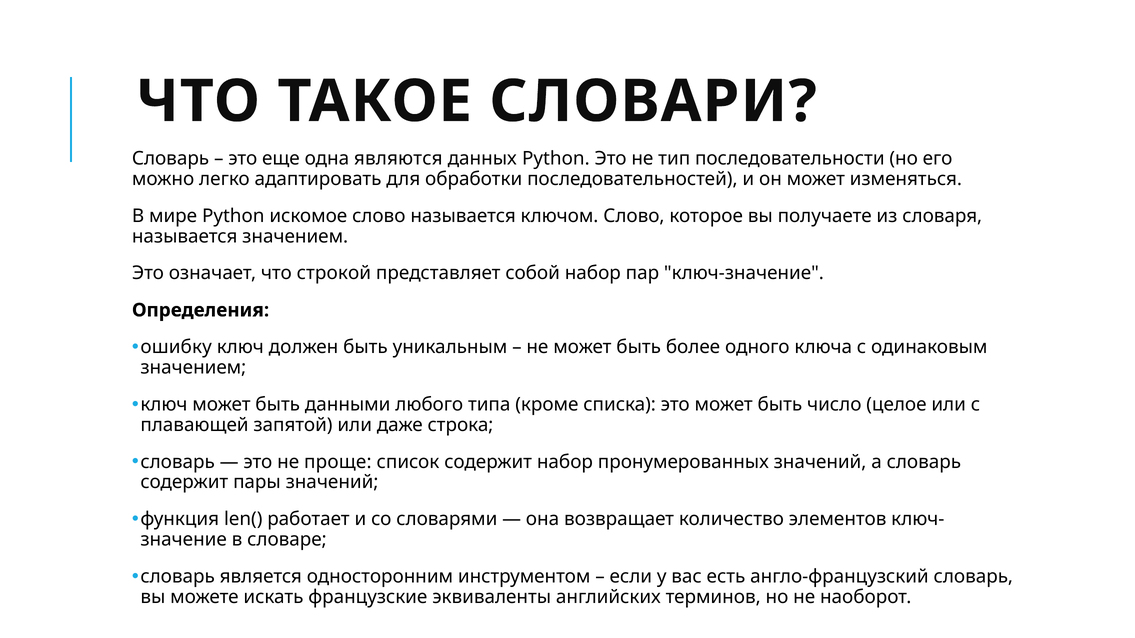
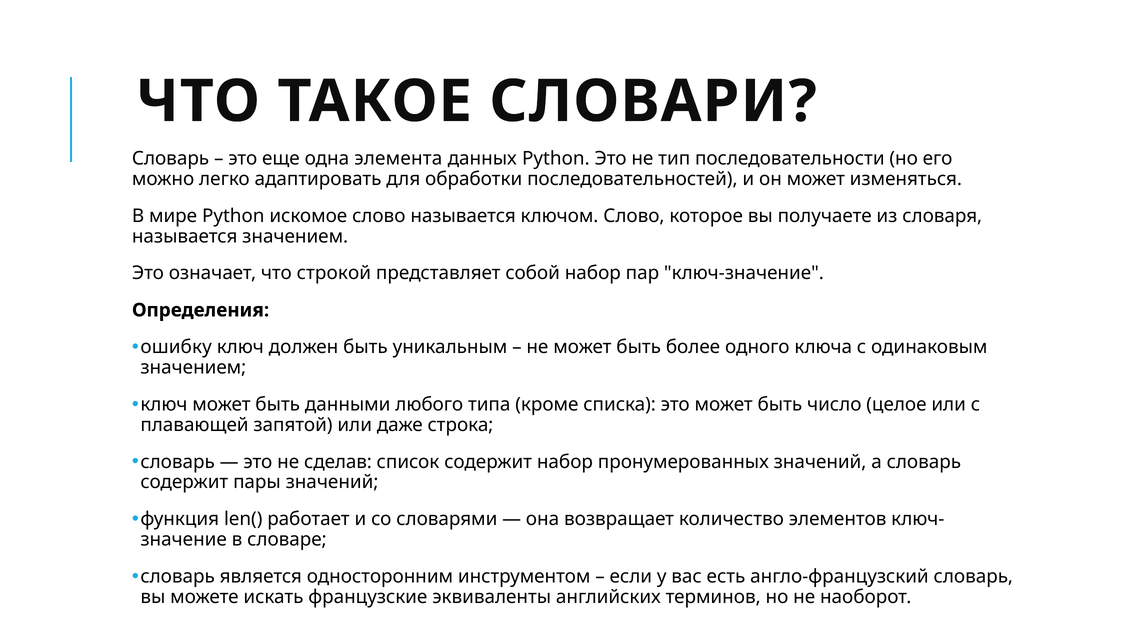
являются: являются -> элемента (398, 159)
проще: проще -> сделав (338, 462)
